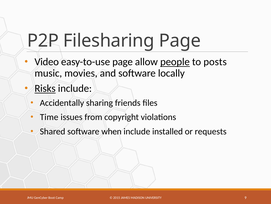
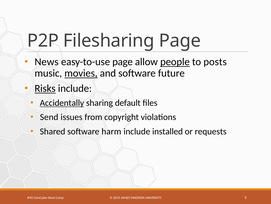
Video: Video -> News (47, 62)
movies underline: none -> present (81, 73)
locally: locally -> future (171, 73)
Accidentally underline: none -> present (62, 103)
friends: friends -> default (128, 103)
Time: Time -> Send (49, 117)
when: when -> harm (111, 131)
